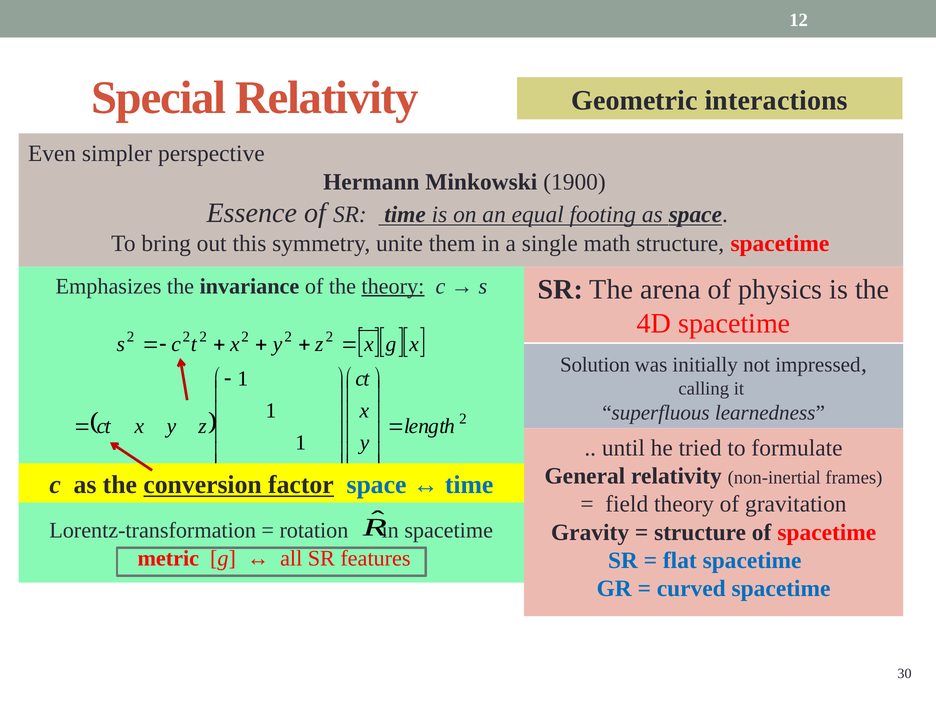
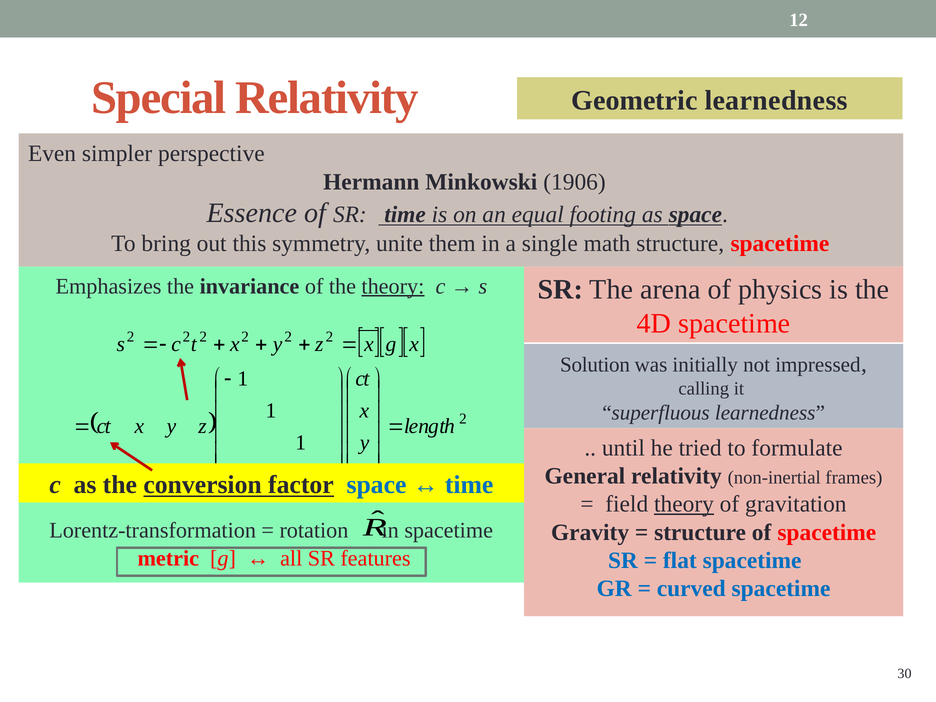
Geometric interactions: interactions -> learnedness (776, 101)
1900: 1900 -> 1906 (575, 182)
theory underline: none -> present (684, 504)
